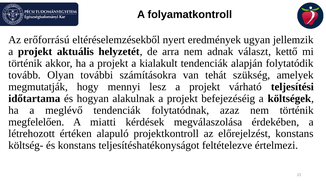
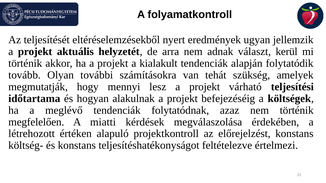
erőforrású: erőforrású -> teljesítését (47, 40)
kettő: kettő -> kerül (287, 52)
